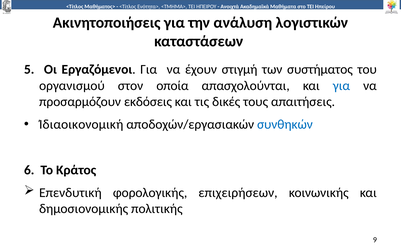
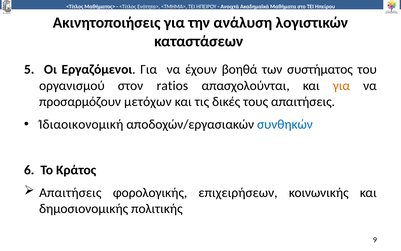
στιγμή: στιγμή -> βοηθά (240, 69)
οποία: οποία -> ratios (172, 85)
για colour: blue -> orange (341, 85)
εκδόσεις: εκδόσεις -> μετόχων (148, 102)
Επενδυτική: Επενδυτική -> Απαιτήσεις (70, 192)
